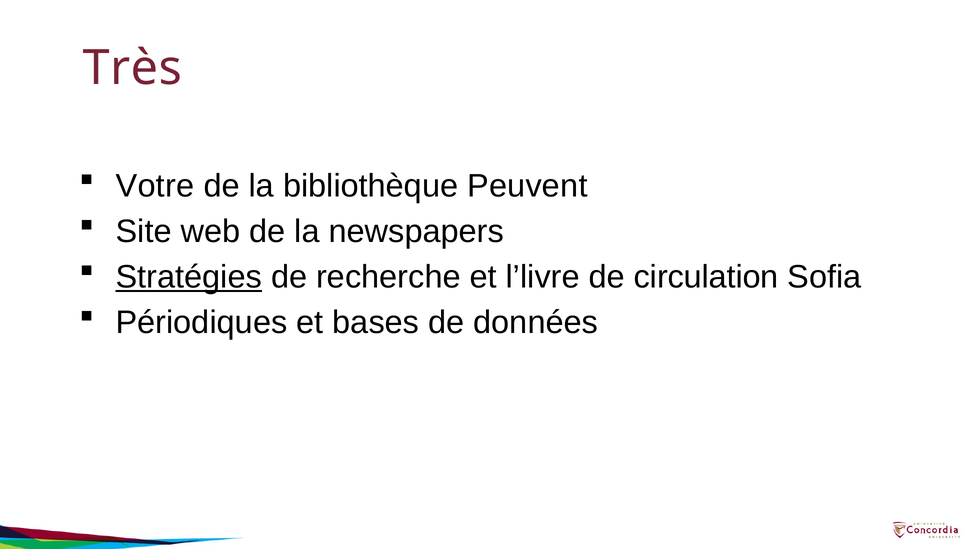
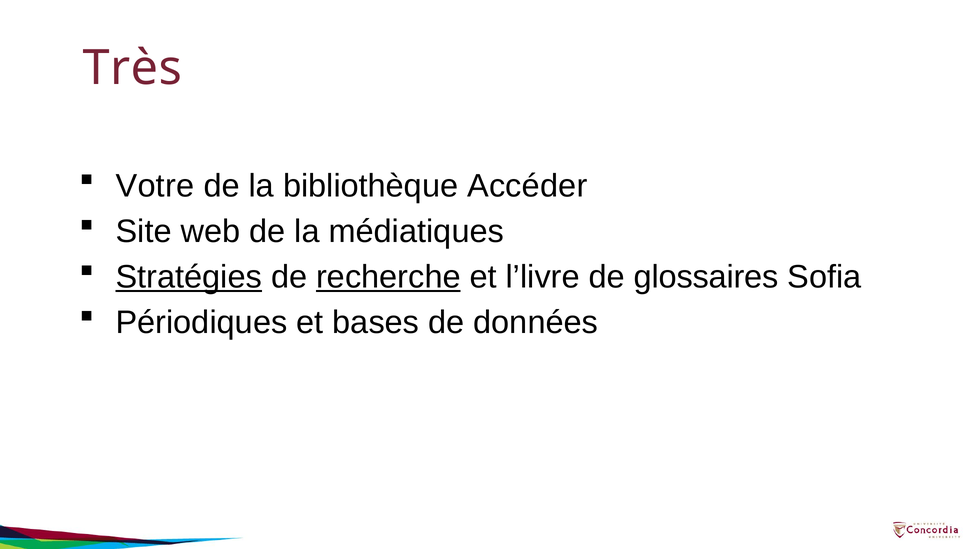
Peuvent: Peuvent -> Accéder (527, 186)
newspapers: newspapers -> médiatiques (416, 231)
recherche underline: none -> present (388, 277)
circulation: circulation -> glossaires (706, 277)
